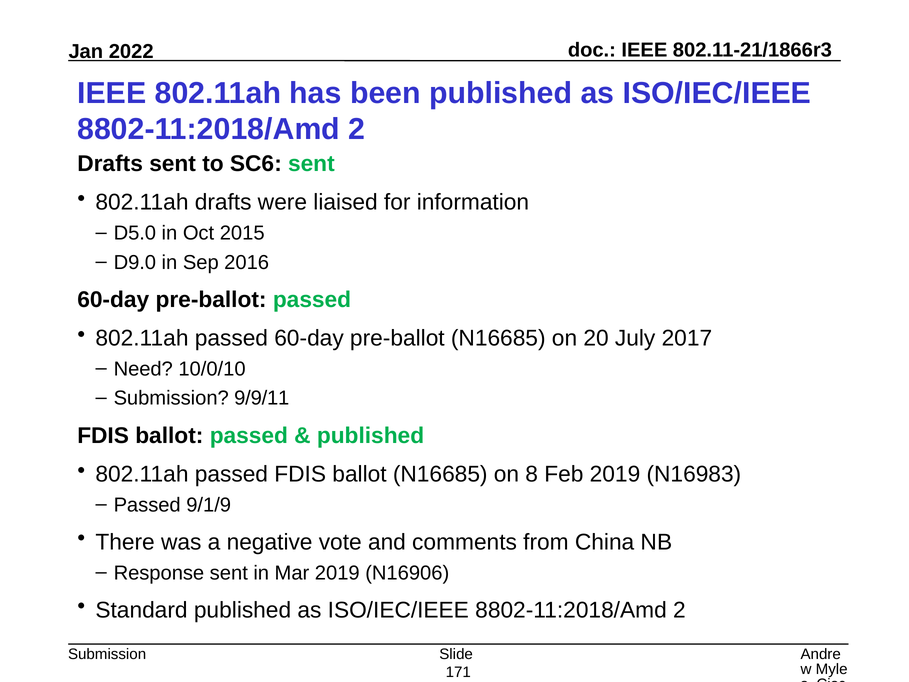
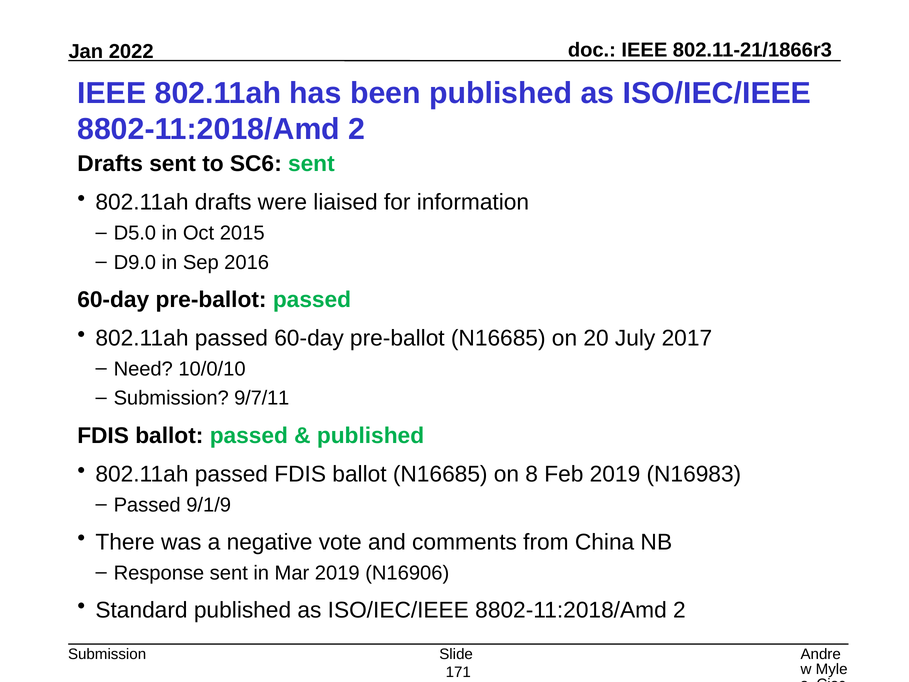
9/9/11: 9/9/11 -> 9/7/11 (262, 398)
